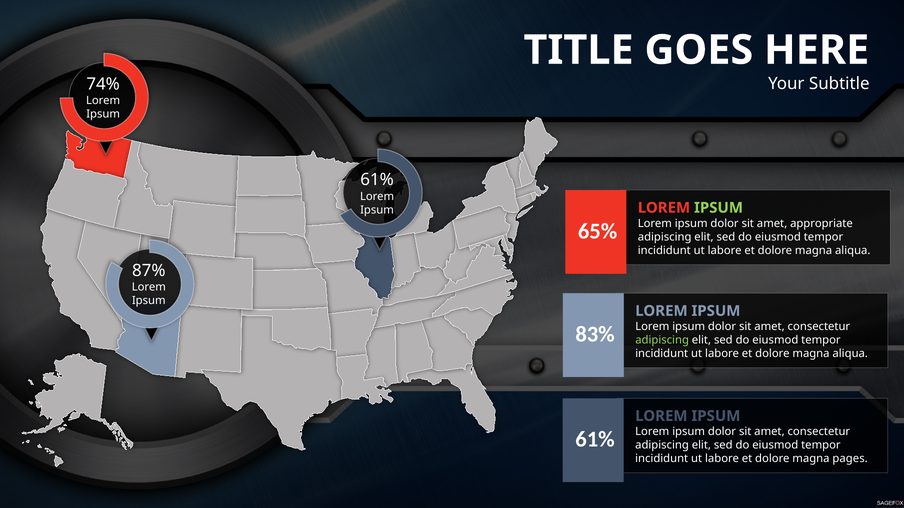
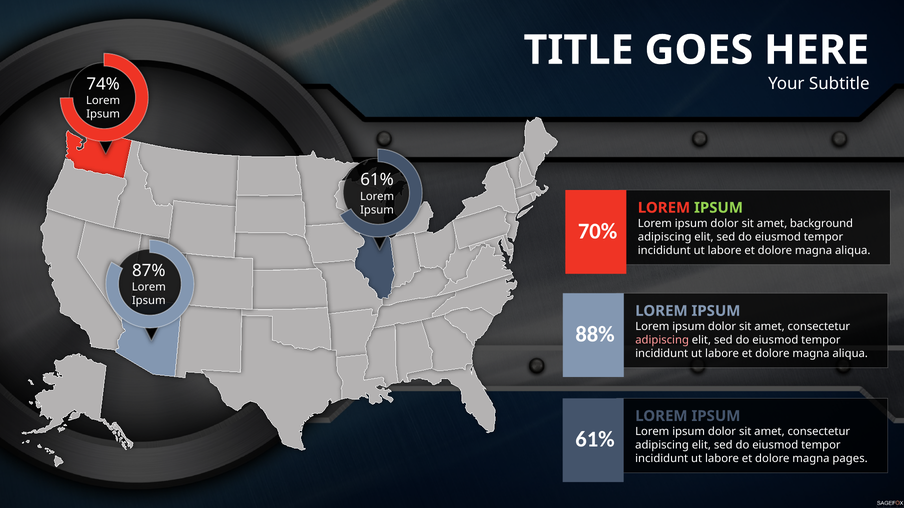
appropriate: appropriate -> background (821, 224)
65%: 65% -> 70% (598, 231)
83%: 83% -> 88% (595, 335)
adipiscing colour: light green -> pink (662, 340)
